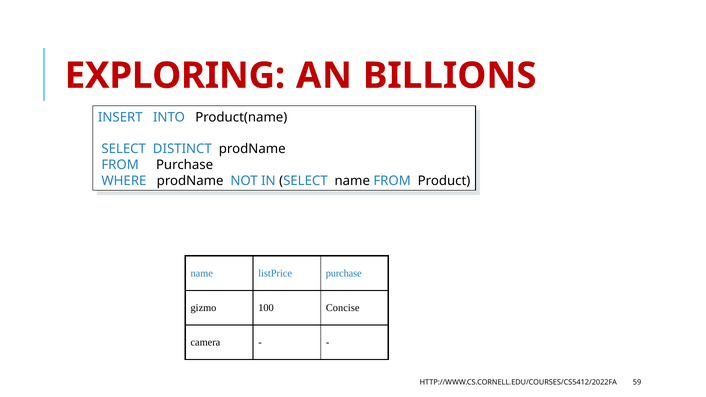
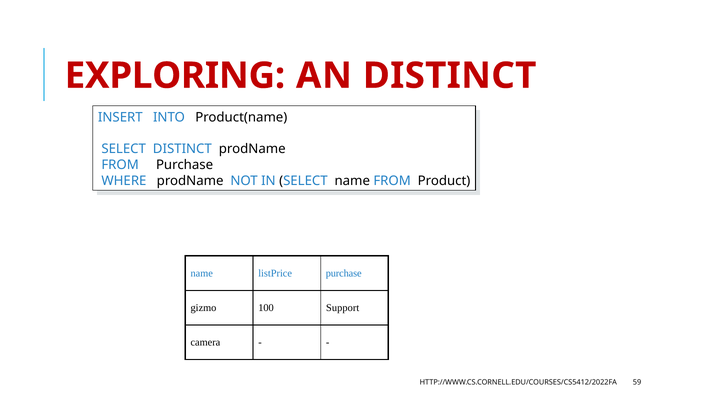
AN BILLIONS: BILLIONS -> DISTINCT (450, 76)
Concise: Concise -> Support (343, 308)
